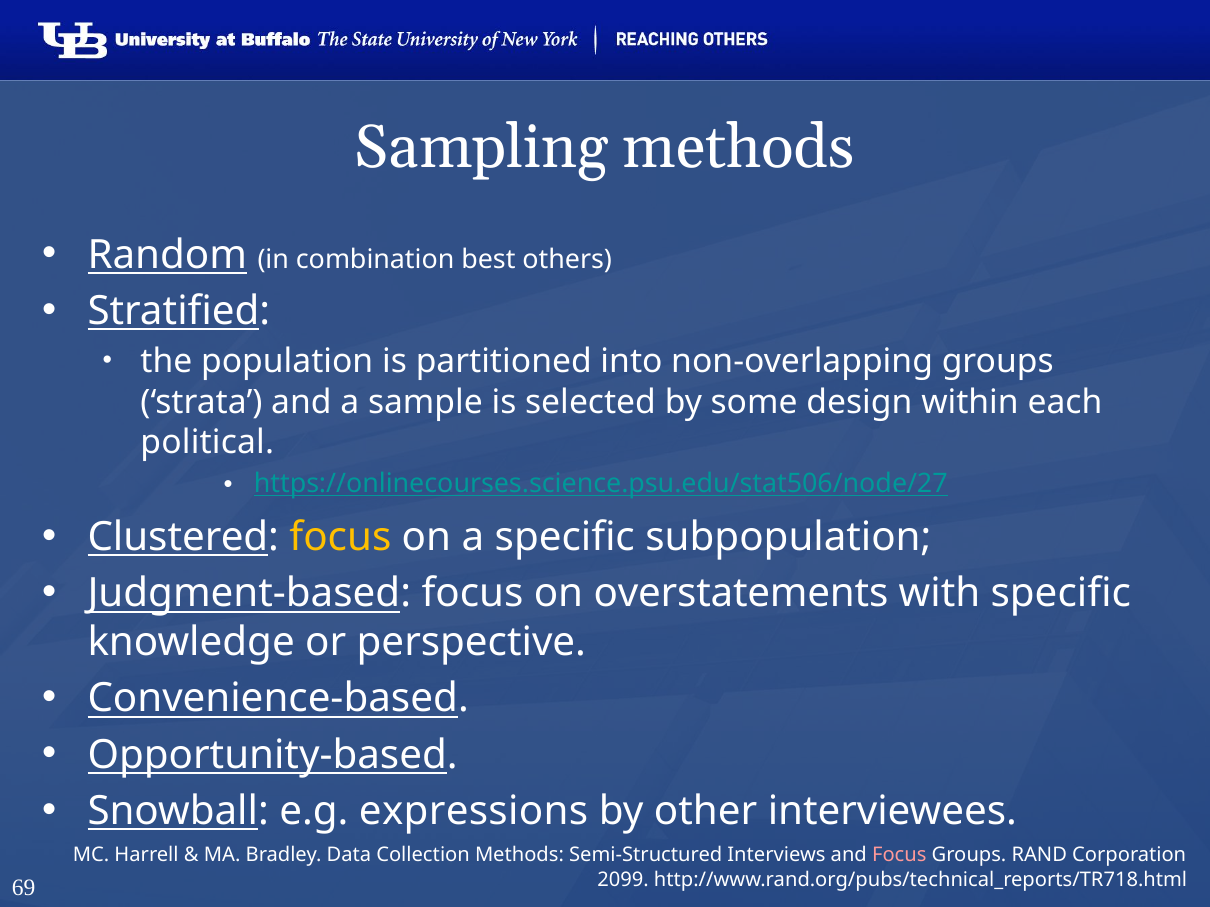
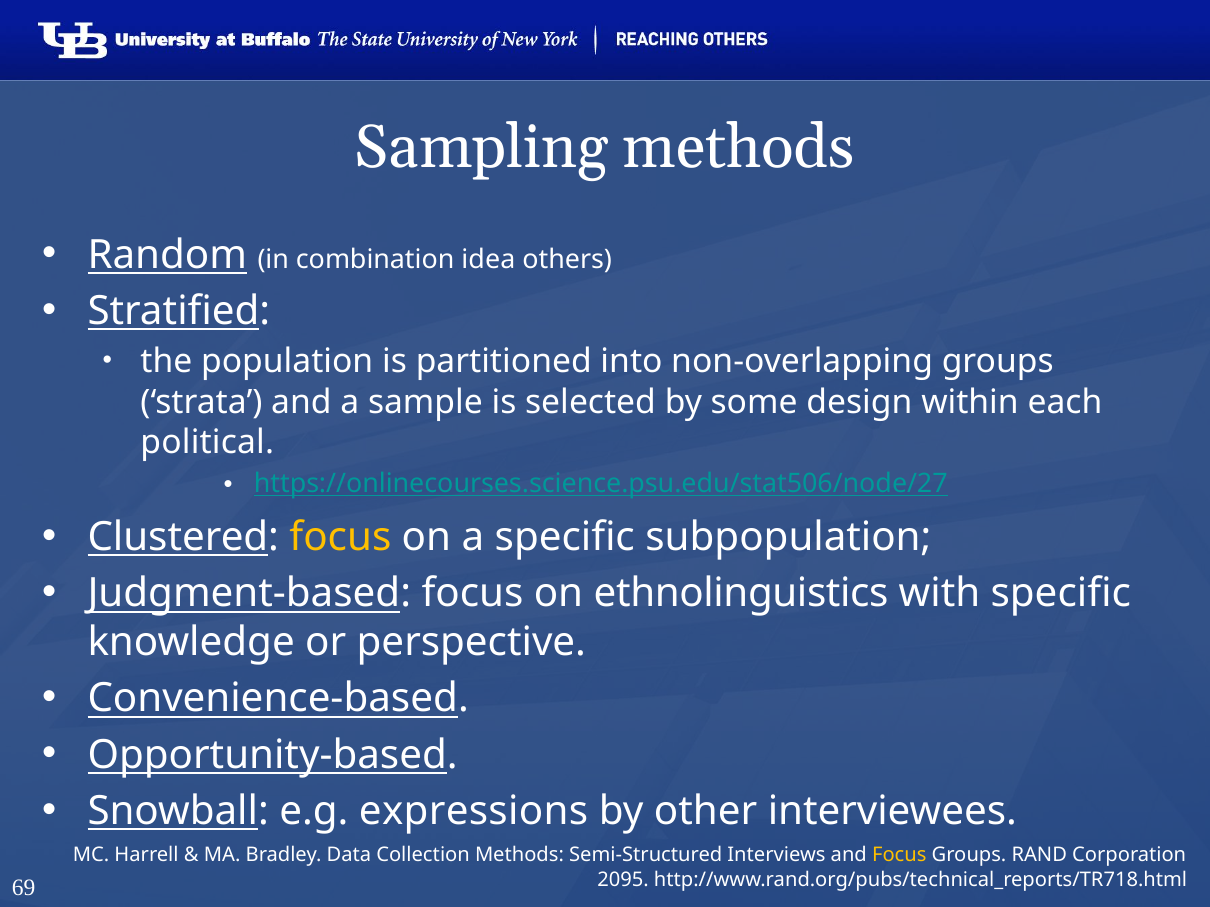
best: best -> idea (488, 259)
overstatements: overstatements -> ethnolinguistics (741, 594)
Focus colour: pink -> yellow (899, 856)
2099: 2099 -> 2095 (623, 880)
